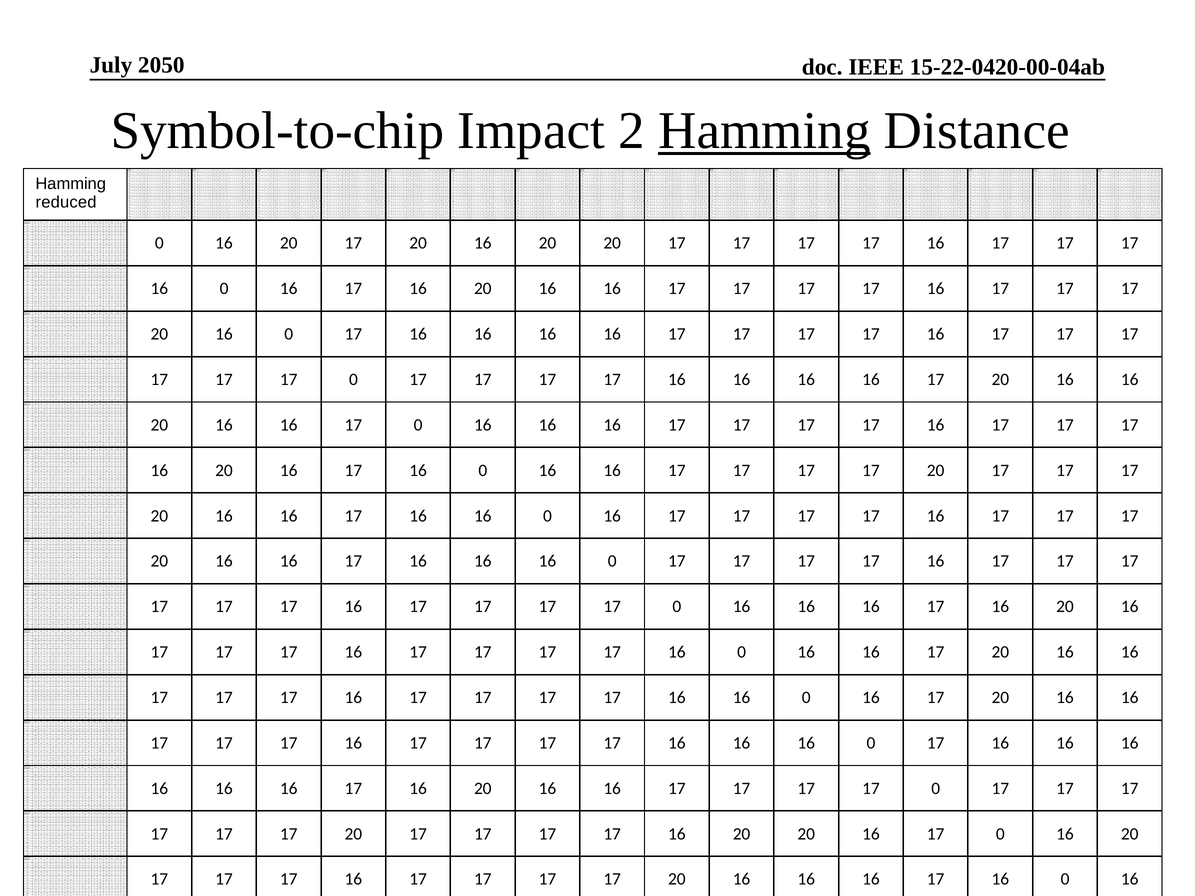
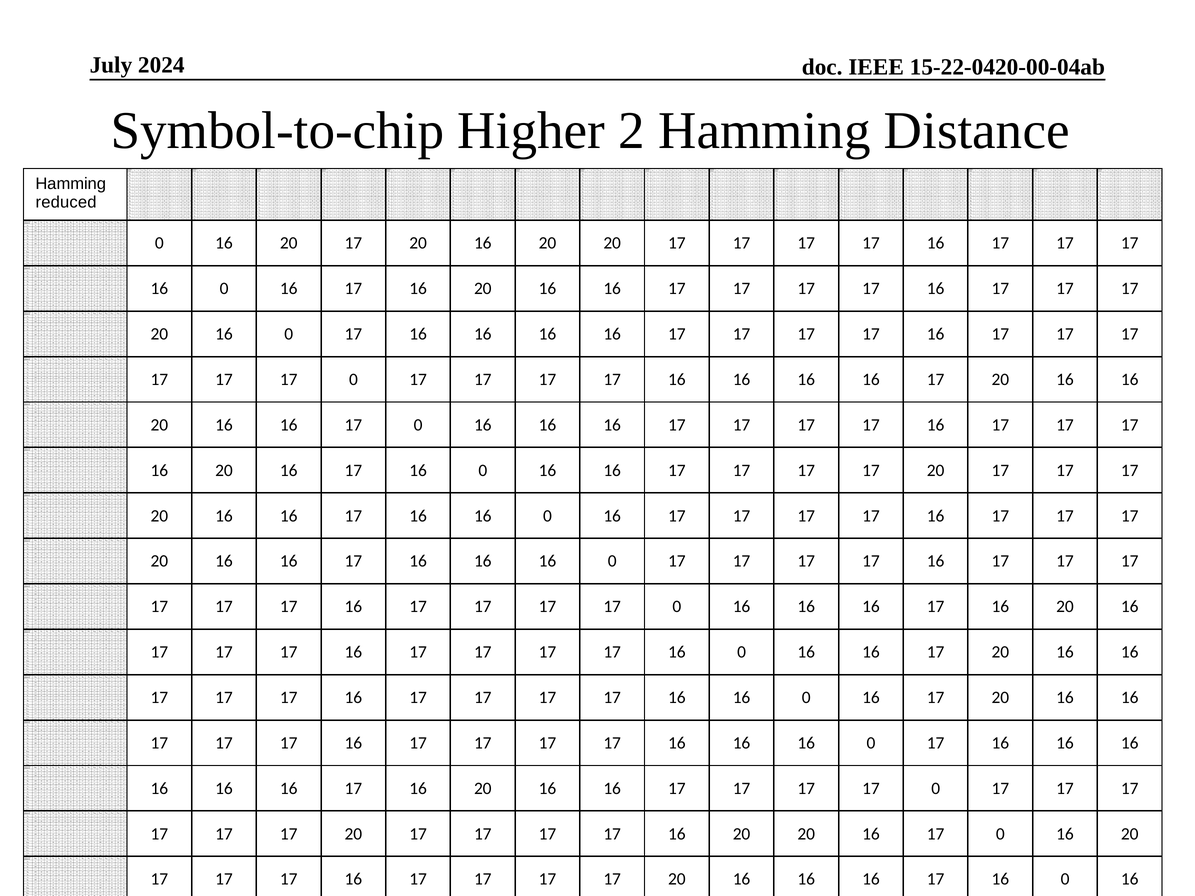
2050: 2050 -> 2024 (161, 65)
Impact: Impact -> Higher (531, 131)
Hamming underline: present -> none (764, 131)
